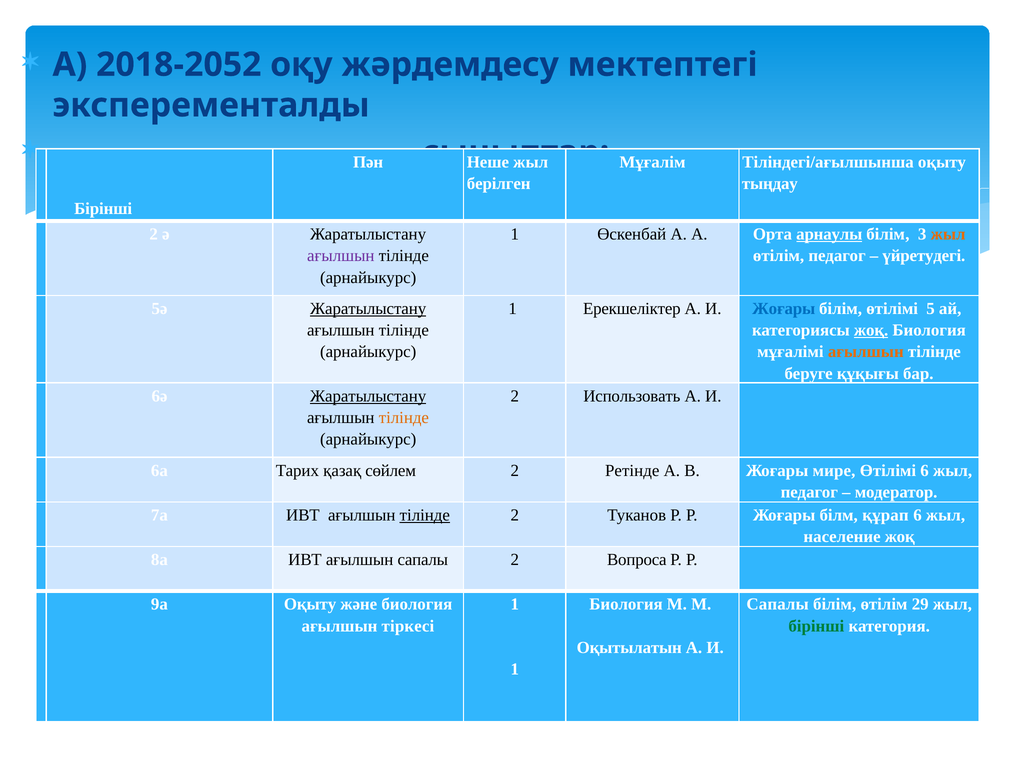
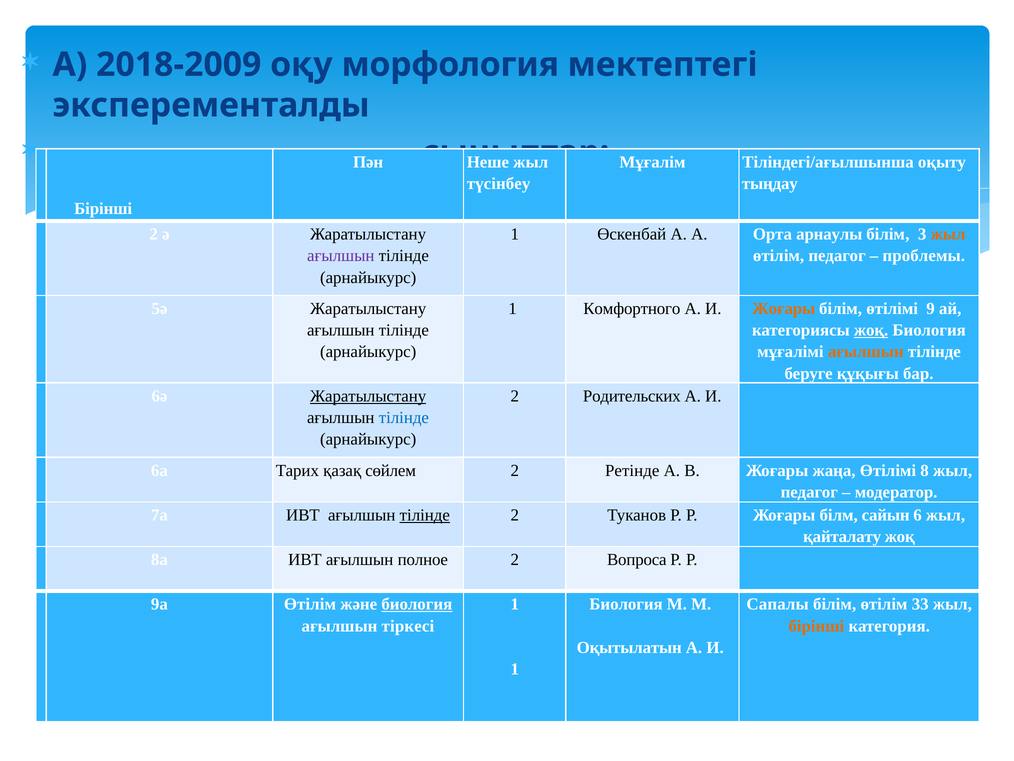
2018-2052: 2018-2052 -> 2018-2009 (179, 65)
жәрдемдесу: жәрдемдесу -> морфология (450, 65)
берілген: берілген -> түсінбеу (499, 184)
арнаулы underline: present -> none (829, 234)
үйретудегі: үйретудегі -> проблемы (924, 256)
Жаратылыстану underline: present -> none (368, 309)
Ерекшеліктер: Ерекшеліктер -> Комфортного (632, 309)
Жоғары colour: blue -> orange (784, 309)
5: 5 -> 9 (931, 309)
Использовать: Использовать -> Родительских (632, 396)
тілінде colour: orange -> blue (404, 417)
мире: мире -> жаңа (834, 470)
Өтілімі 6: 6 -> 8 (925, 470)
құрап: құрап -> сайын (886, 515)
население: население -> қайталату (842, 536)
ағылшын сапалы: сапалы -> полное (423, 559)
9а Оқыту: Оқыту -> Өтілім (310, 604)
биология underline: none -> present (417, 604)
29: 29 -> 33 (920, 604)
бірінші colour: green -> orange (816, 626)
